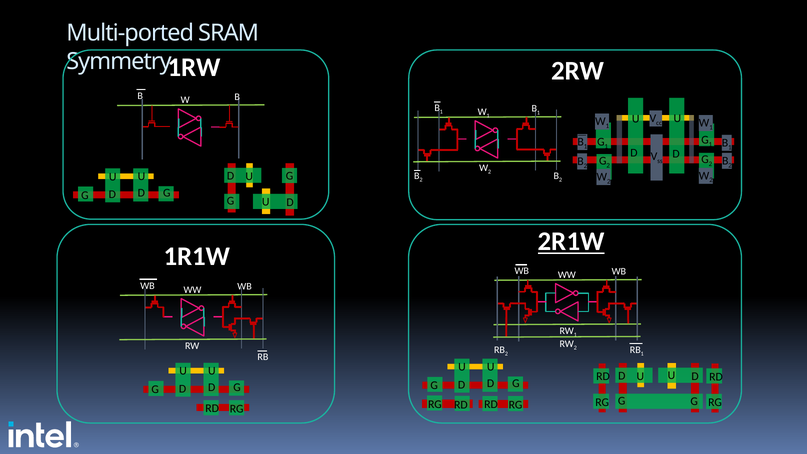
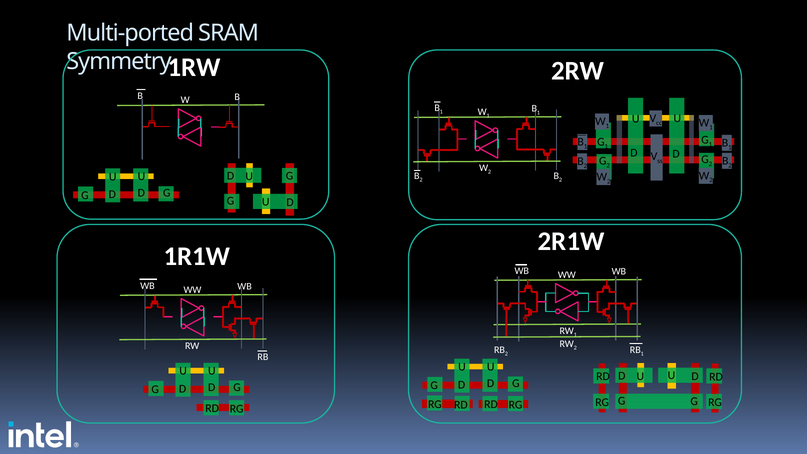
2R1W underline: present -> none (571, 242)
